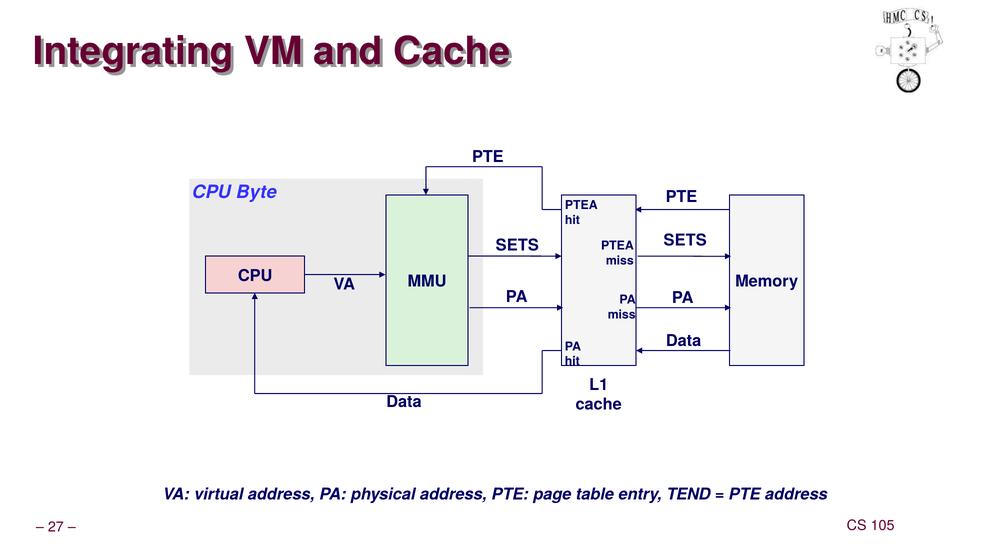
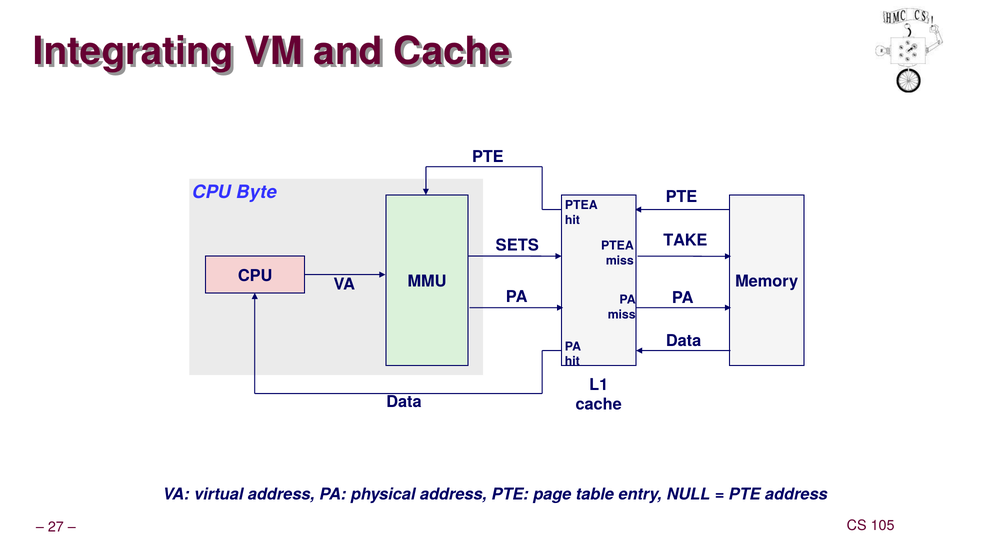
SETS: SETS -> TAKE (685, 241)
TEND: TEND -> NULL (688, 495)
